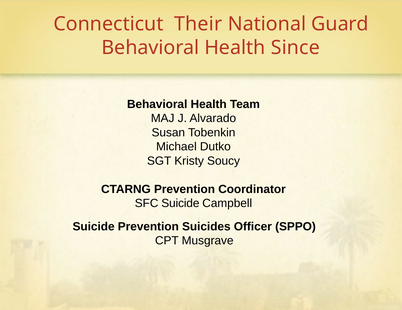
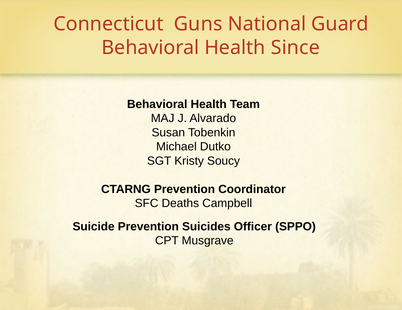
Their: Their -> Guns (198, 24)
SFC Suicide: Suicide -> Deaths (180, 203)
